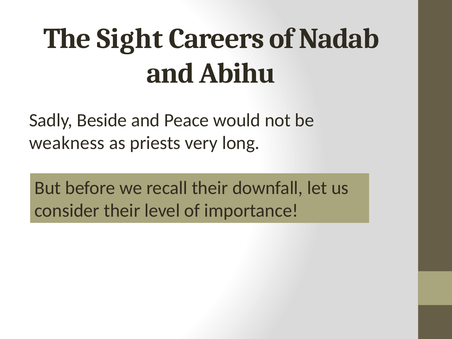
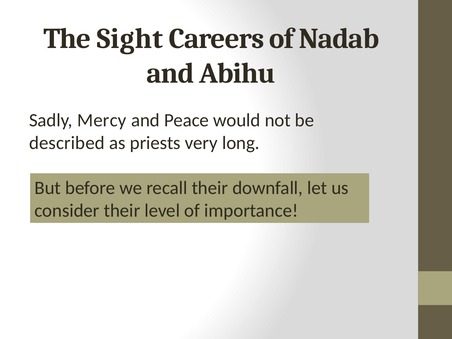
Beside: Beside -> Mercy (102, 120)
weakness: weakness -> described (67, 143)
